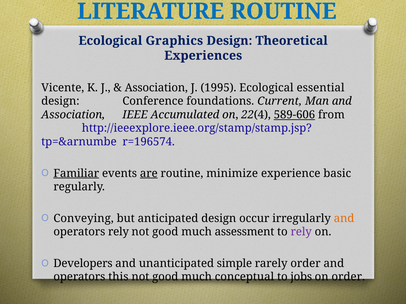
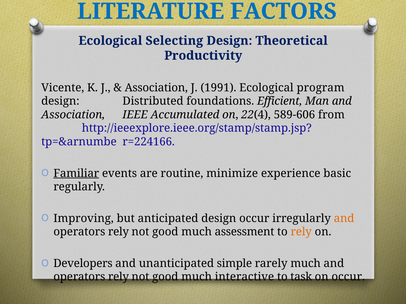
LITERATURE ROUTINE: ROUTINE -> FACTORS (283, 11)
Graphics: Graphics -> Selecting (174, 41)
Experiences: Experiences -> Productivity (203, 56)
1995: 1995 -> 1991 (218, 88)
essential: essential -> program (321, 88)
Conference: Conference -> Distributed (153, 101)
Current: Current -> Efficient (280, 101)
589-606 underline: present -> none (294, 115)
r=196574: r=196574 -> r=224166 (149, 142)
are underline: present -> none (149, 174)
Conveying: Conveying -> Improving (84, 219)
rely colour: purple -> orange (301, 232)
rarely order: order -> much (306, 264)
this: this -> rely (118, 277)
conceptual: conceptual -> interactive (244, 277)
jobs: jobs -> task (301, 277)
on order: order -> occur (348, 277)
